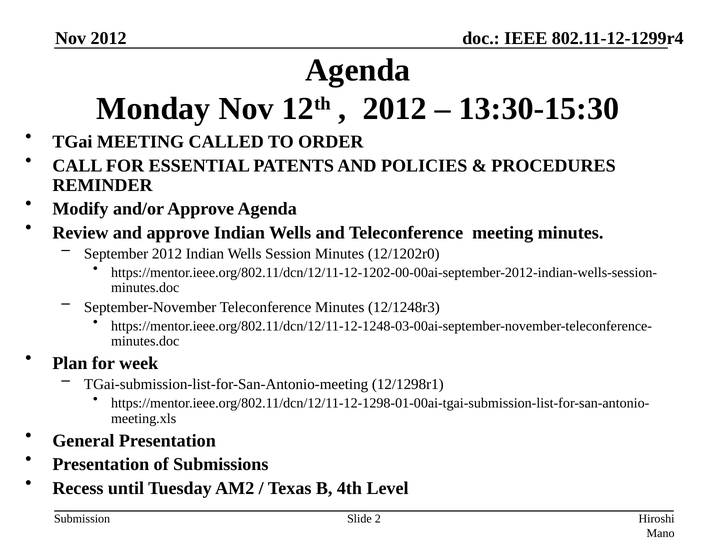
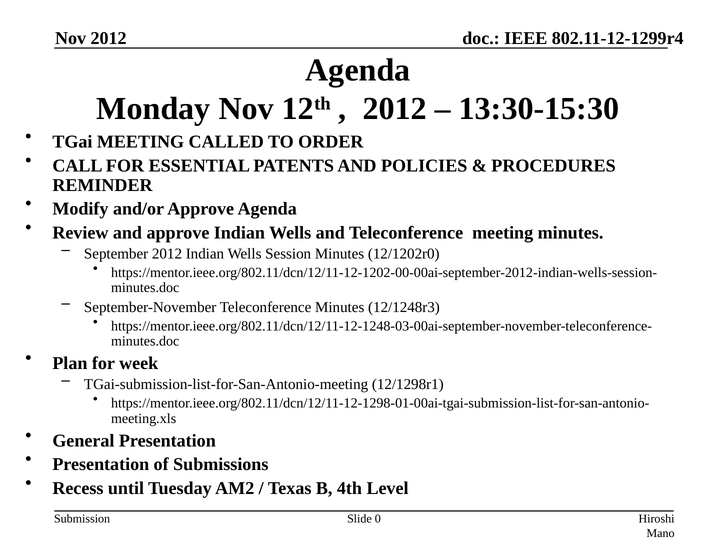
2: 2 -> 0 (378, 519)
